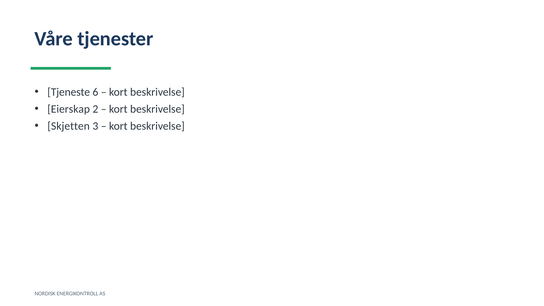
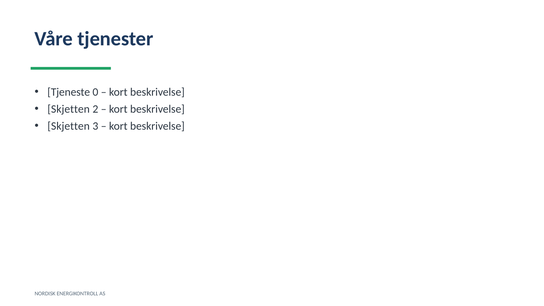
6: 6 -> 0 (95, 92)
Eierskap: Eierskap -> Skjetten (69, 109)
